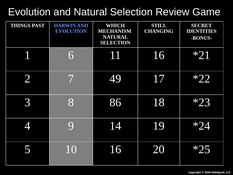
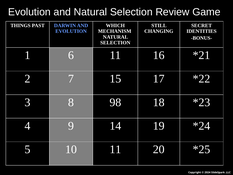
49: 49 -> 15 (115, 79)
86: 86 -> 98 (115, 102)
10 16: 16 -> 11 (115, 149)
